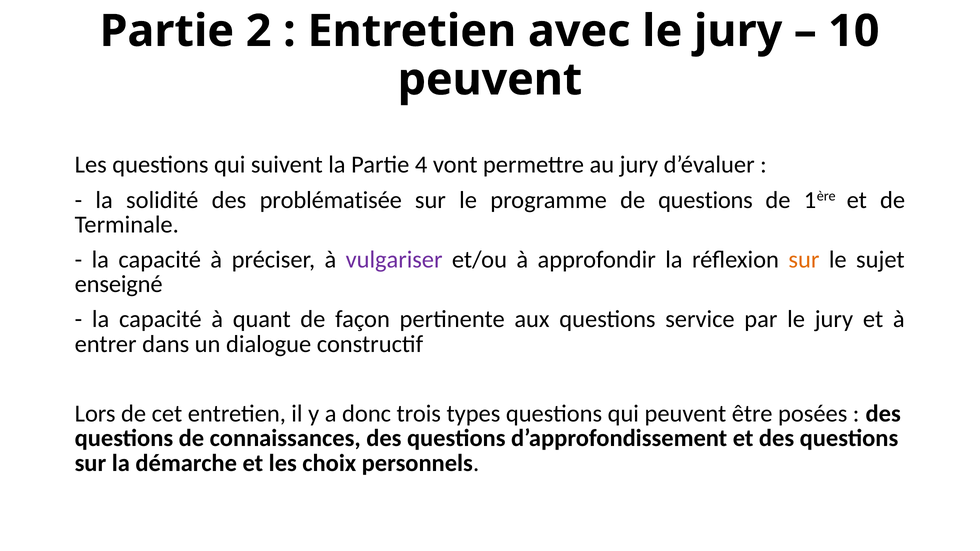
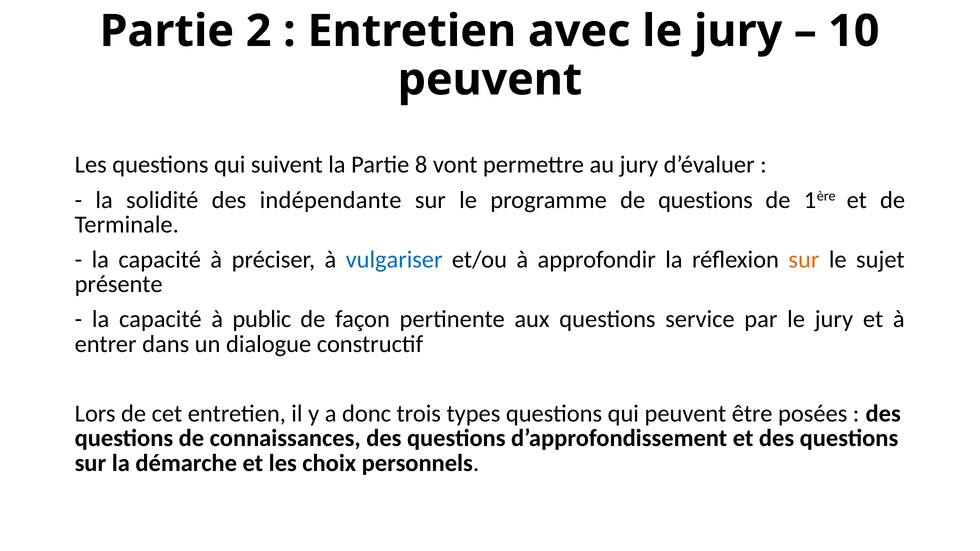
4: 4 -> 8 (421, 165)
problématisée: problématisée -> indépendante (331, 200)
vulgariser colour: purple -> blue (394, 260)
enseigné: enseigné -> présente (119, 284)
quant: quant -> public (262, 319)
